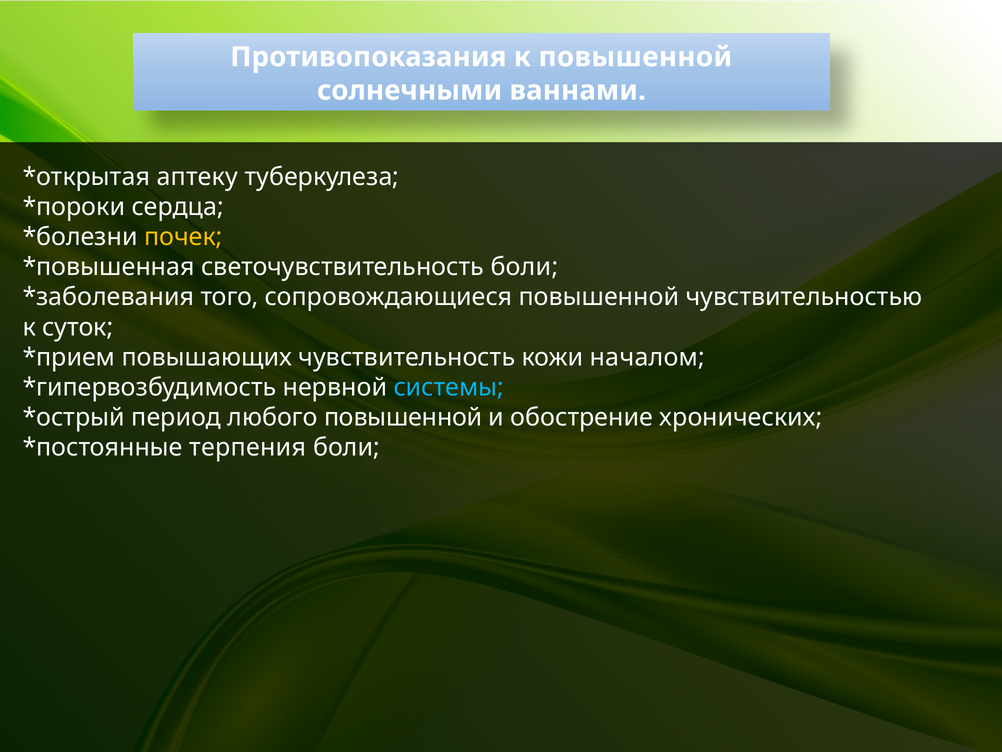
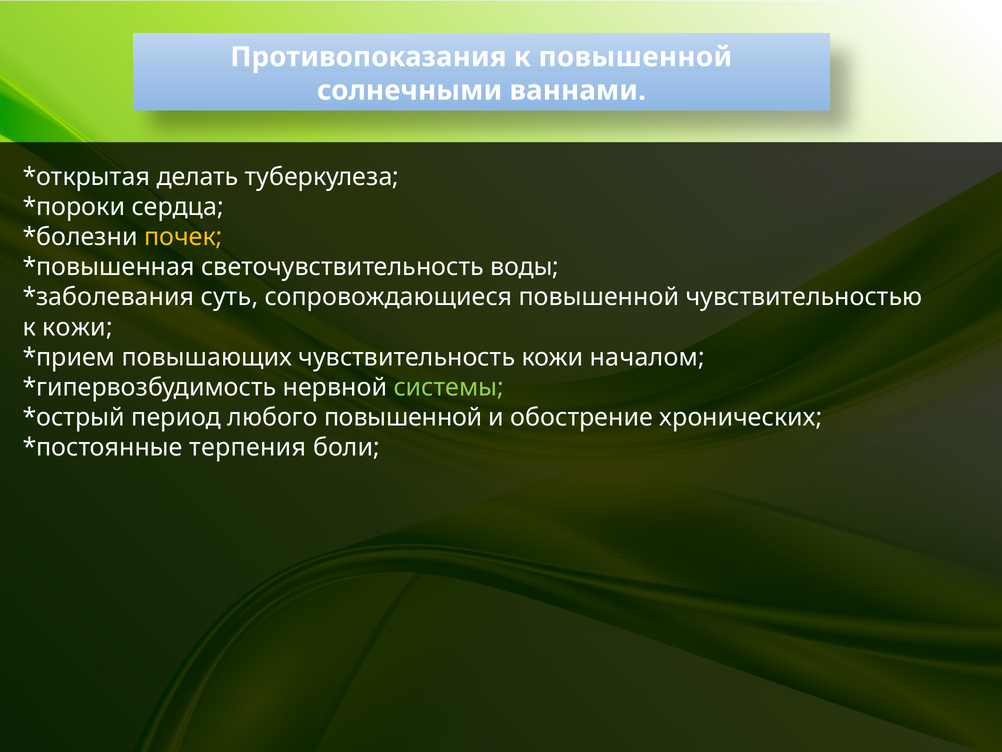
аптеку: аптеку -> делать (198, 177)
светочувствительность боли: боли -> воды (525, 267)
того: того -> суть (229, 297)
к суток: суток -> кожи (78, 327)
системы colour: light blue -> light green (449, 387)
